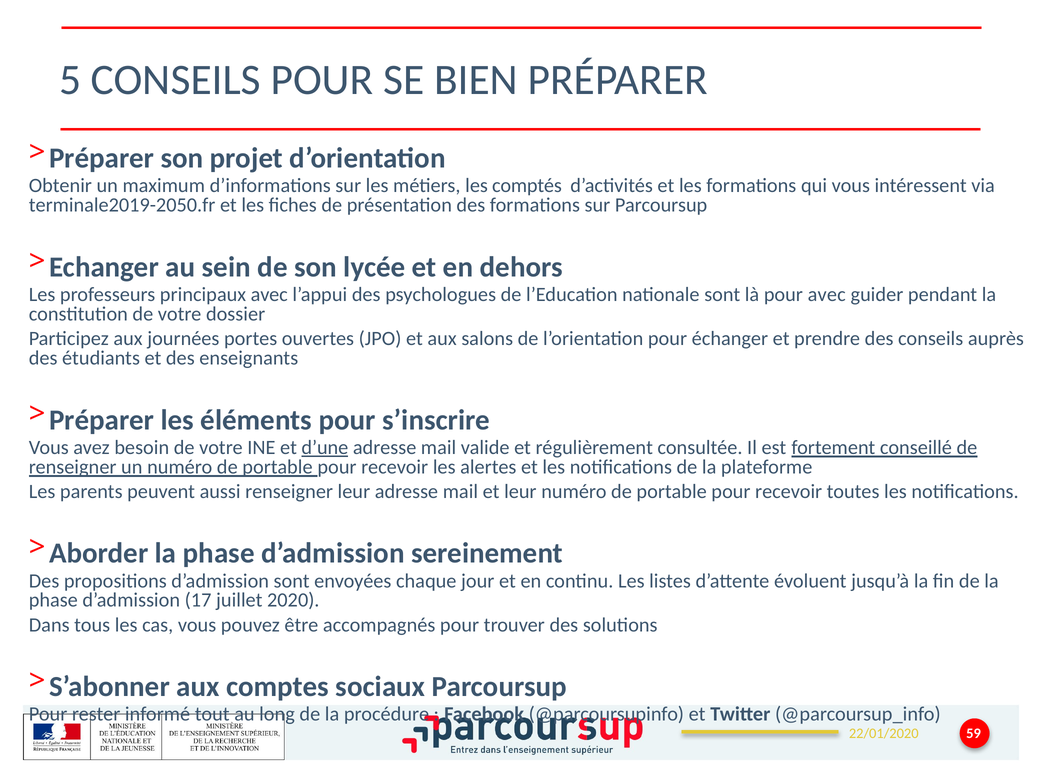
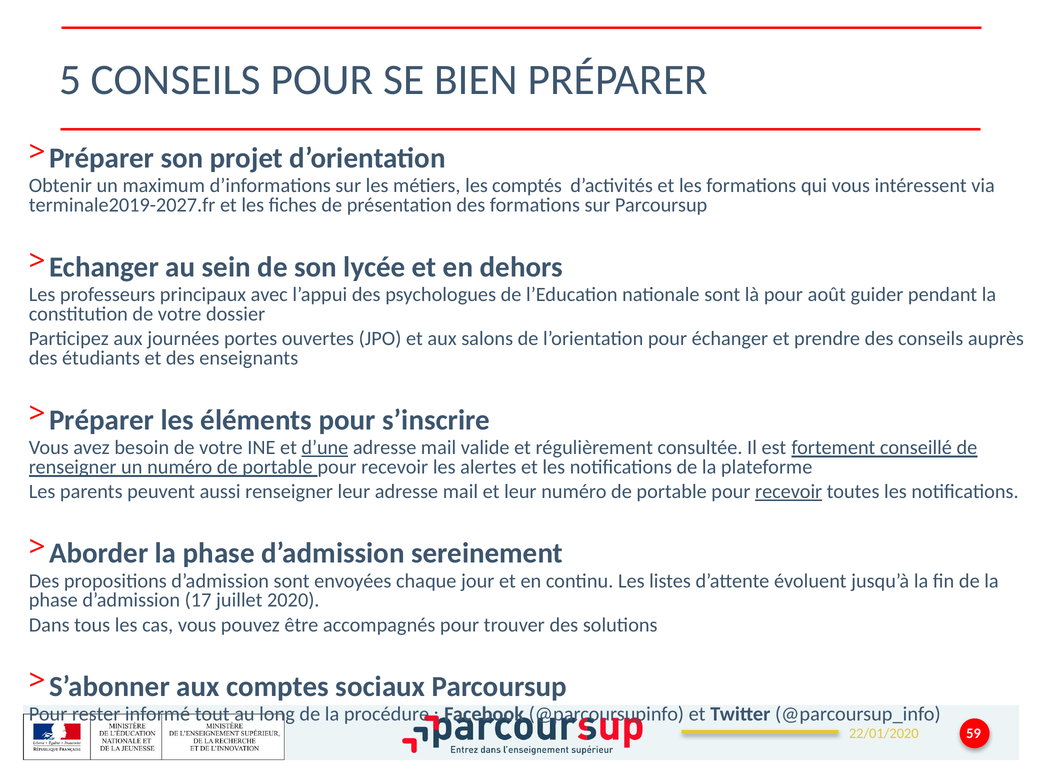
terminale2019-2050.fr: terminale2019-2050.fr -> terminale2019-2027.fr (122, 205)
pour avec: avec -> août (827, 295)
recevoir underline: none -> present (789, 492)
